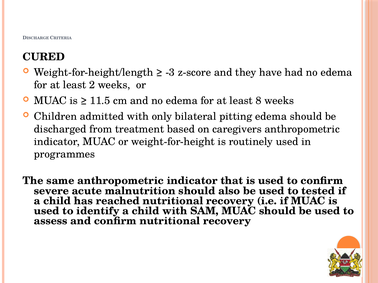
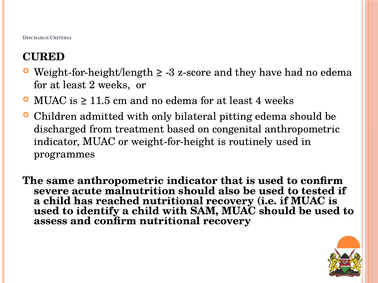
8: 8 -> 4 (259, 101)
caregivers: caregivers -> congenital (237, 129)
